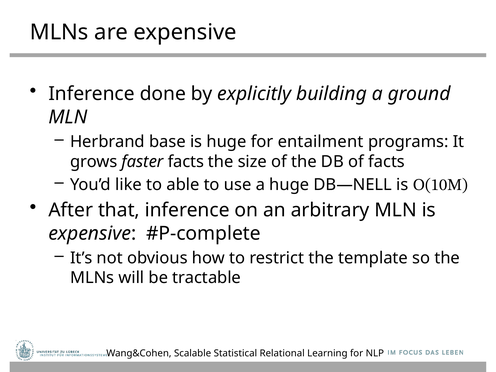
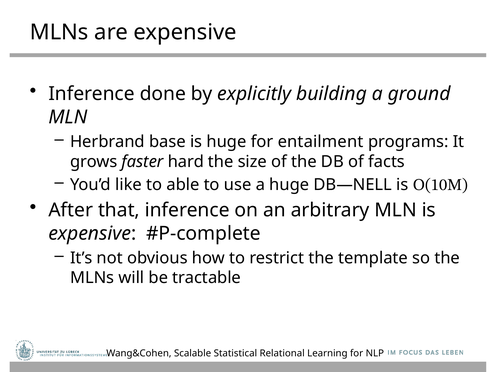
faster facts: facts -> hard (186, 162)
